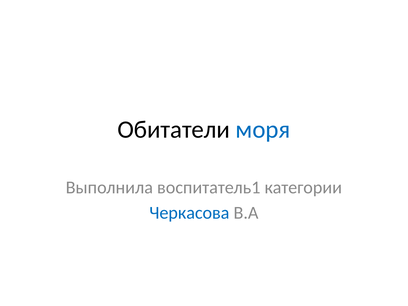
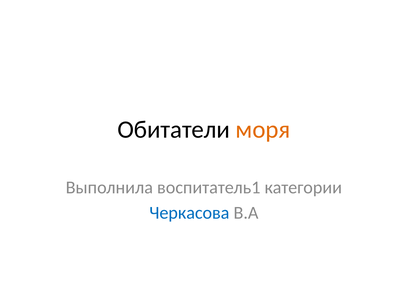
моря colour: blue -> orange (263, 130)
